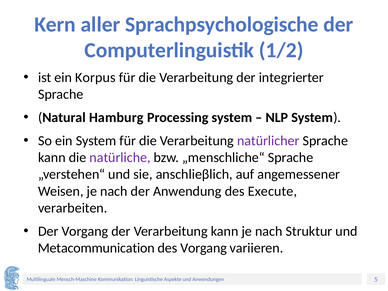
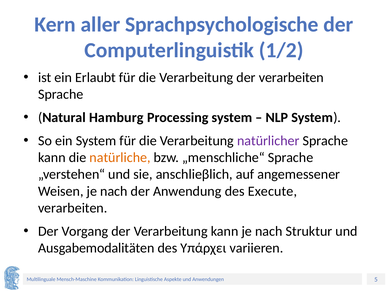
Korpus: Korpus -> Erlaubt (95, 77)
der integrierter: integrierter -> verarbeiten (291, 77)
natürliche colour: purple -> orange (120, 158)
Metacommunication: Metacommunication -> Ausgabemodalitäten (96, 248)
des Vorgang: Vorgang -> Υπάρχει (203, 248)
